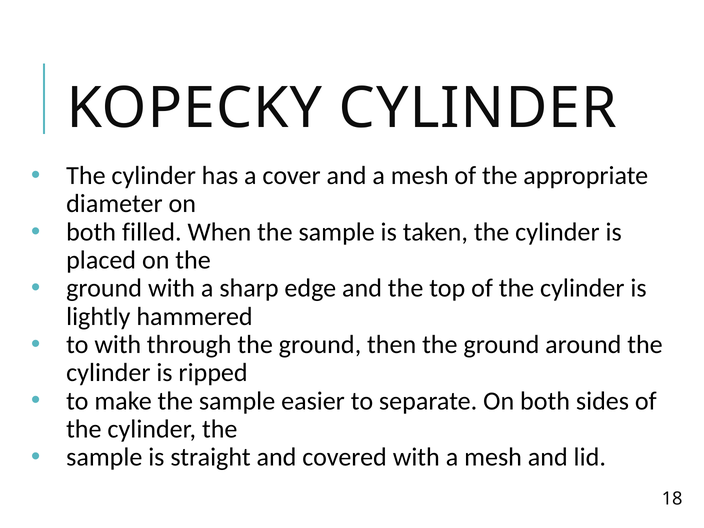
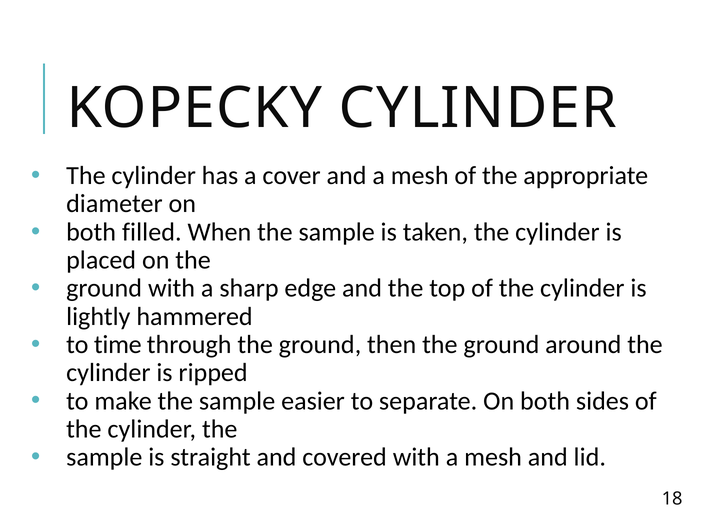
to with: with -> time (118, 345)
